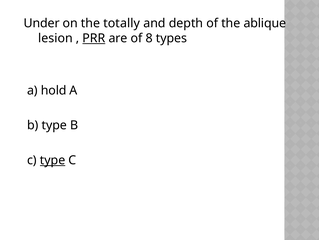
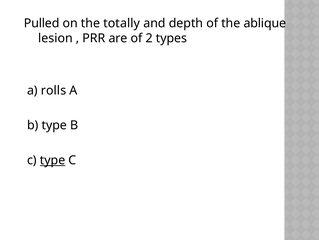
Under: Under -> Pulled (42, 23)
PRR underline: present -> none (94, 38)
8: 8 -> 2 (149, 38)
hold: hold -> rolls (54, 90)
